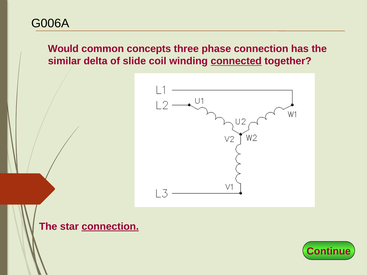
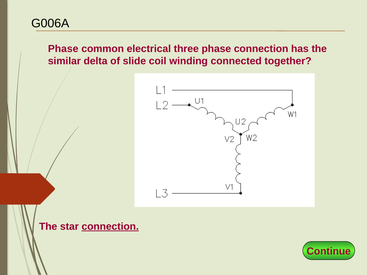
Would: Would -> Phase (63, 49)
concepts: concepts -> electrical (149, 49)
connected underline: present -> none (236, 61)
